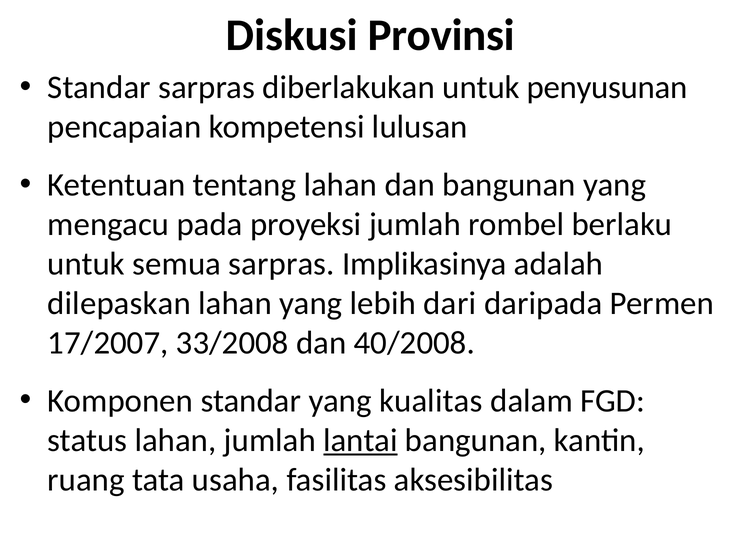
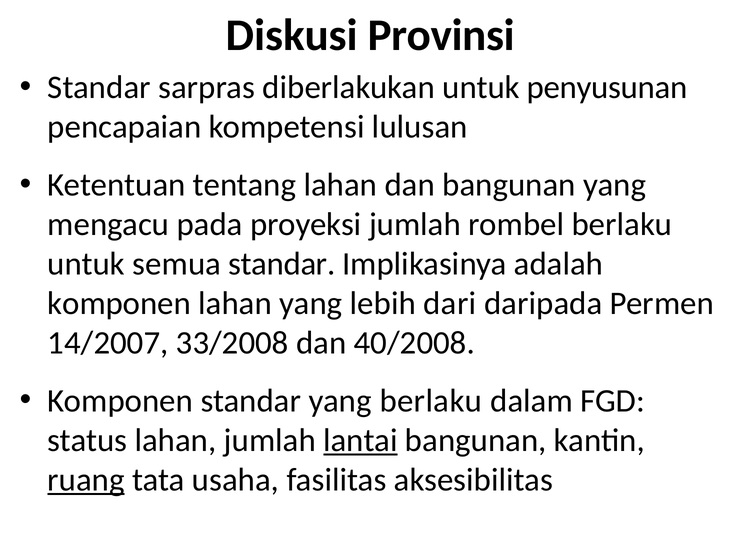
semua sarpras: sarpras -> standar (282, 264)
dilepaskan: dilepaskan -> komponen (119, 303)
17/2007: 17/2007 -> 14/2007 (108, 343)
yang kualitas: kualitas -> berlaku (431, 401)
ruang underline: none -> present (86, 480)
